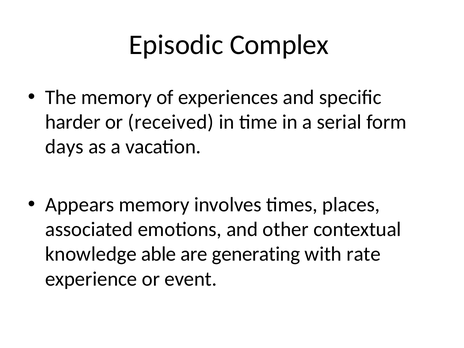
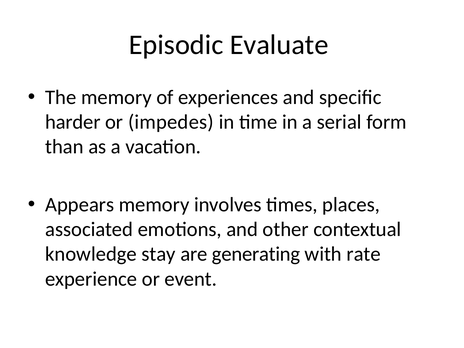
Complex: Complex -> Evaluate (279, 45)
received: received -> impedes (171, 122)
days: days -> than (64, 147)
able: able -> stay (158, 254)
